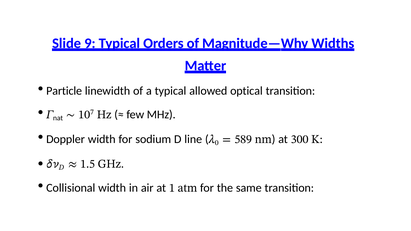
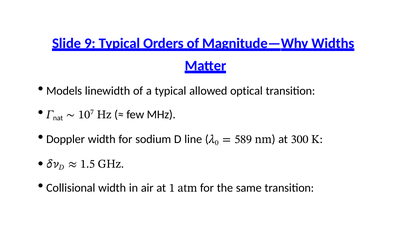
Particle: Particle -> Models (64, 91)
